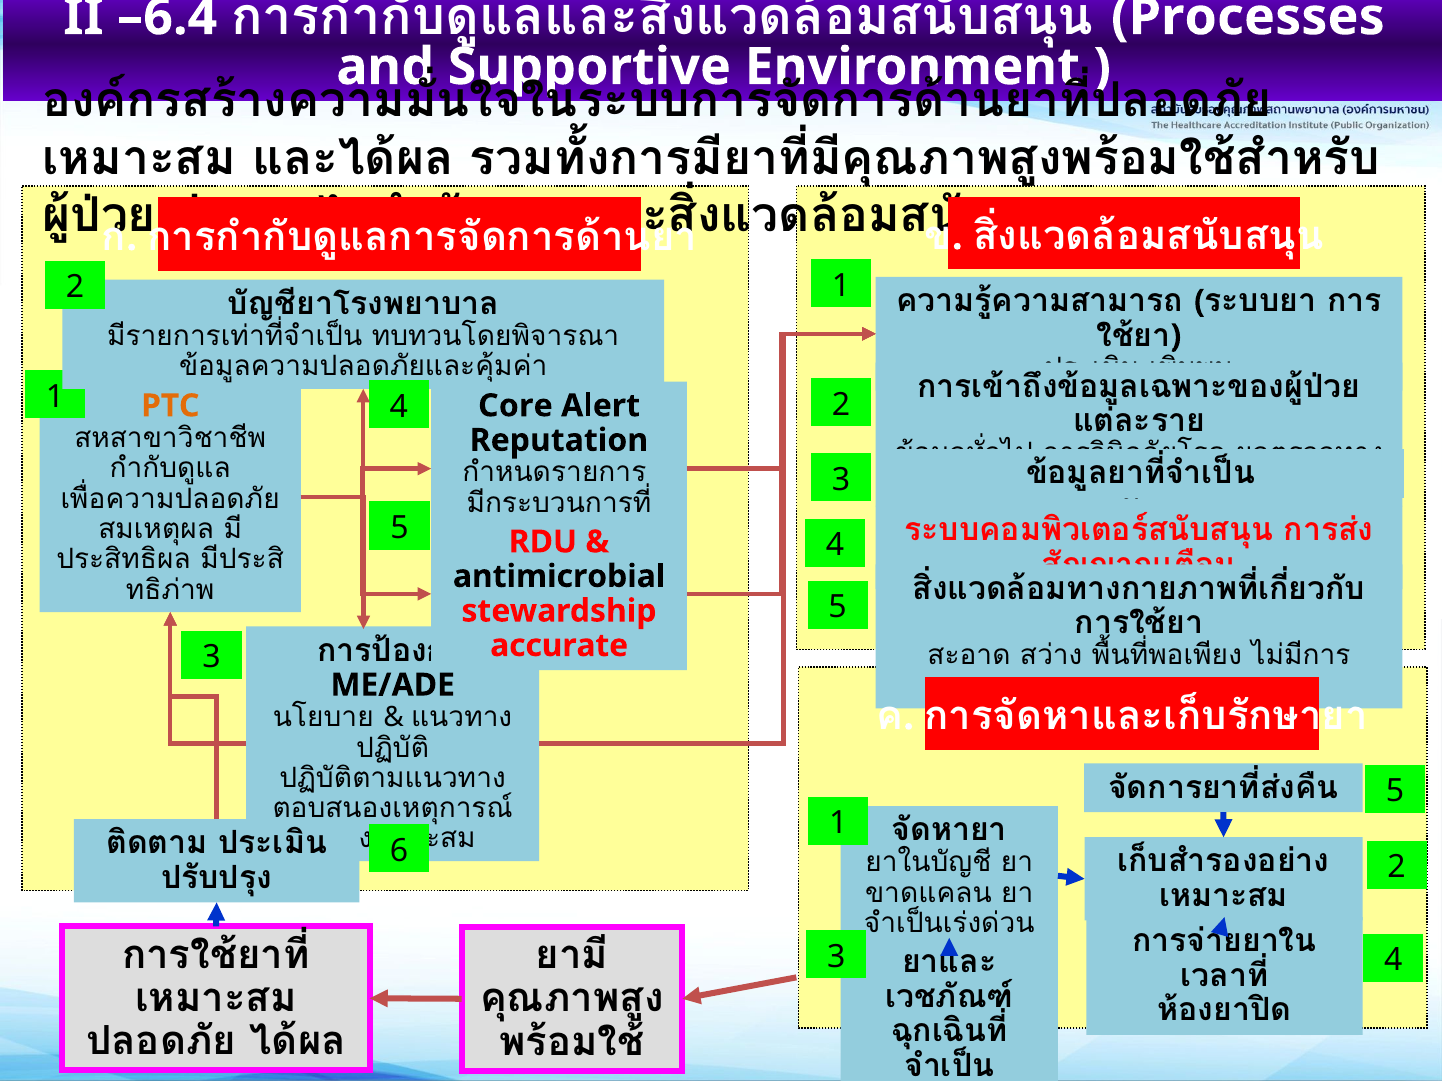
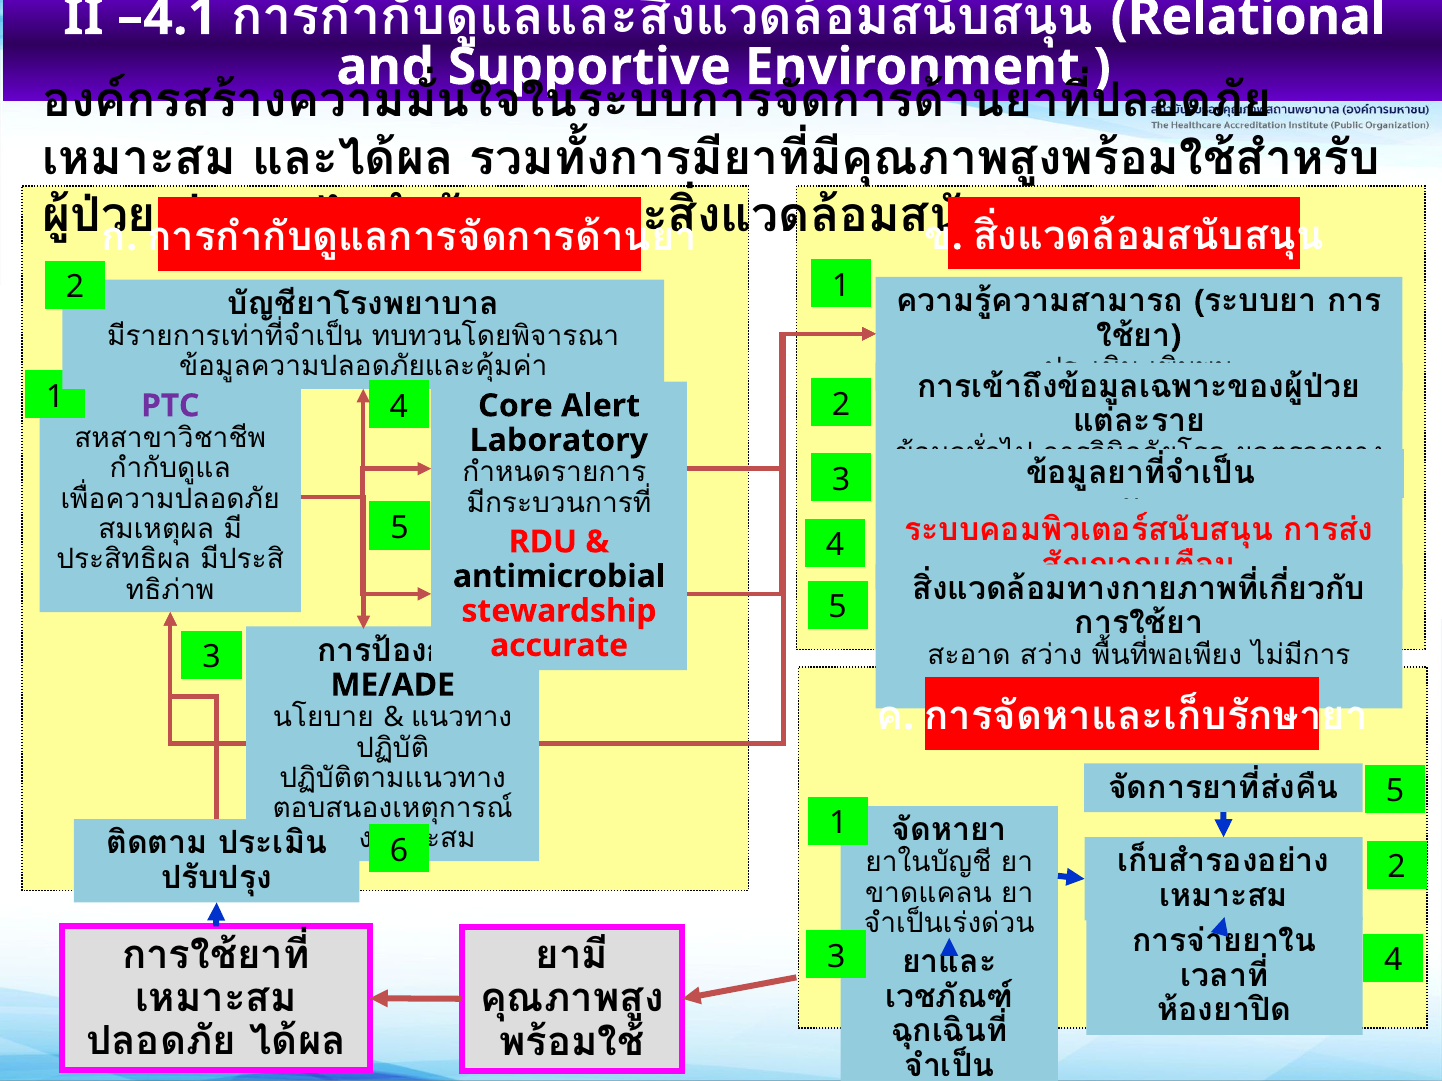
–6.4: –6.4 -> –4.1 (167, 17)
Processes: Processes -> Relational (1248, 17)
PTC colour: orange -> purple (170, 406)
Reputation: Reputation -> Laboratory (559, 440)
